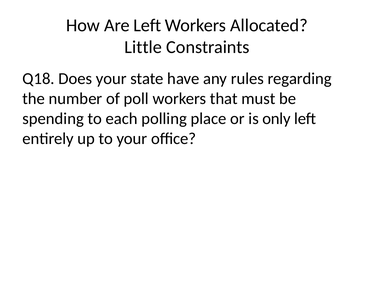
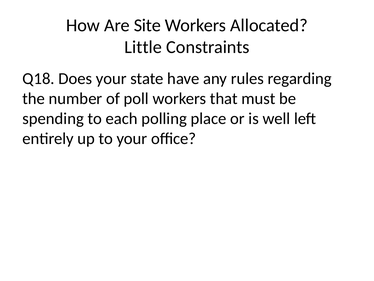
Are Left: Left -> Site (147, 25)
only: only -> well (276, 118)
